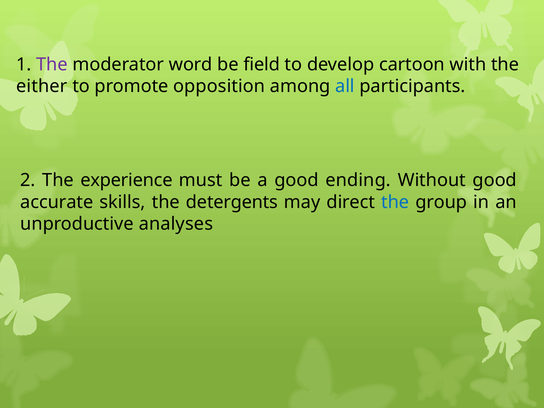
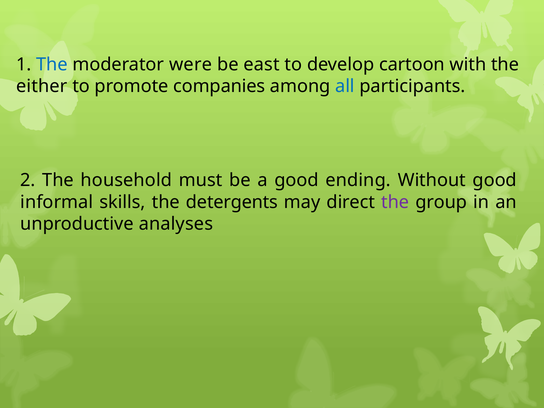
The colour: purple -> blue (52, 65)
word: word -> were (191, 65)
field: field -> east (262, 65)
opposition: opposition -> companies (219, 86)
experience: experience -> household (126, 180)
accurate: accurate -> informal (57, 202)
the colour: blue -> purple (395, 202)
